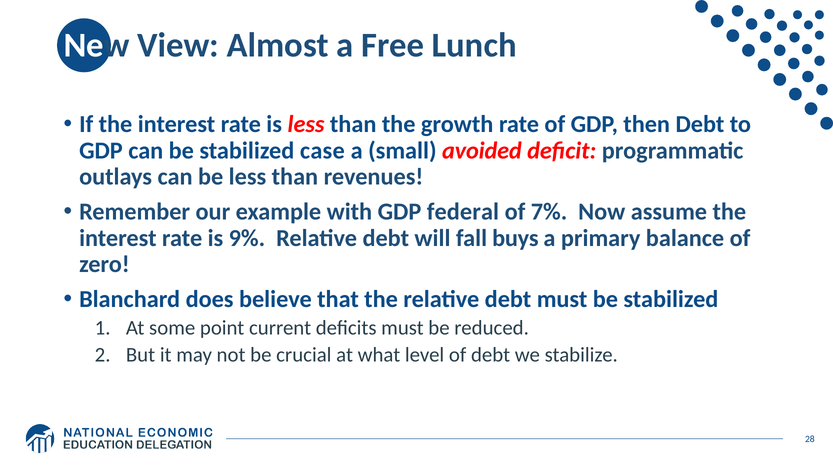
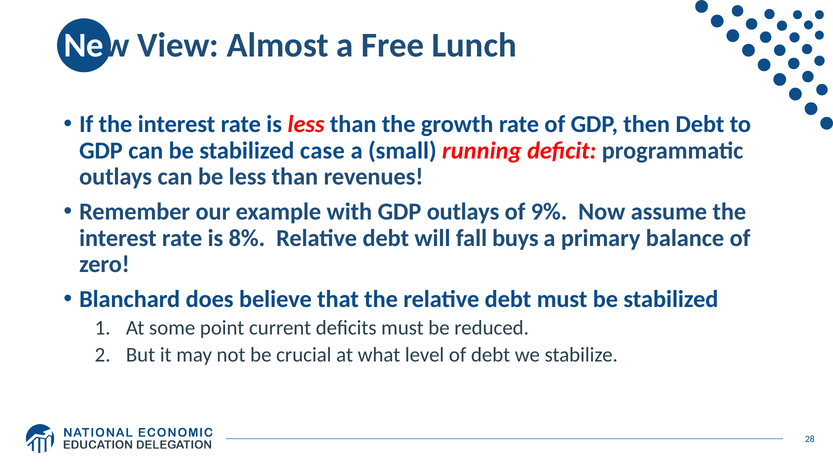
avoided: avoided -> running (482, 150)
GDP federal: federal -> outlays (463, 212)
7%: 7% -> 9% (549, 212)
9%: 9% -> 8% (247, 238)
